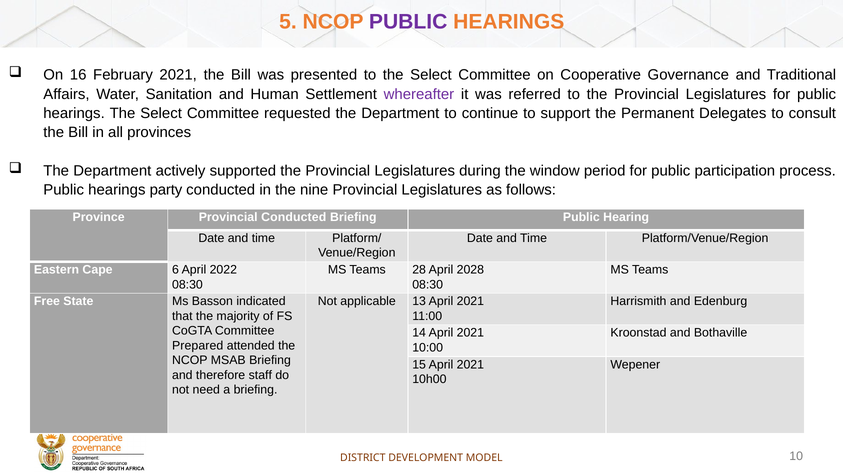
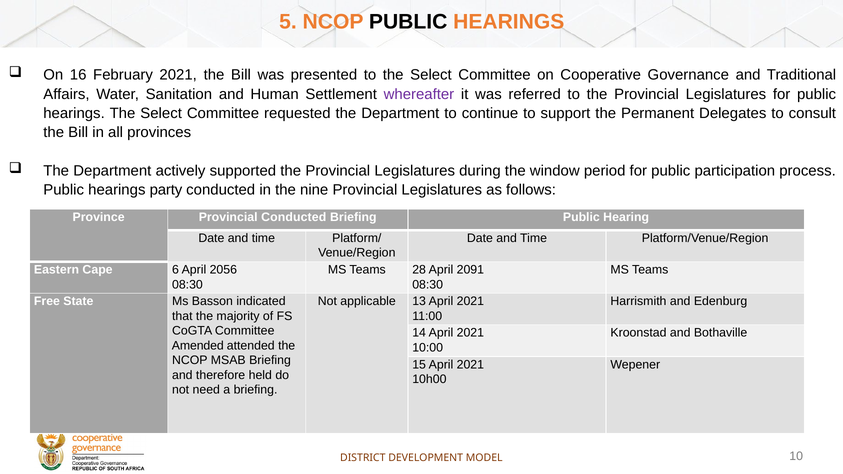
PUBLIC colour: purple -> black (408, 22)
2022: 2022 -> 2056 (223, 270)
2028: 2028 -> 2091 (470, 270)
Prepared: Prepared -> Amended (198, 346)
staff: staff -> held (260, 375)
